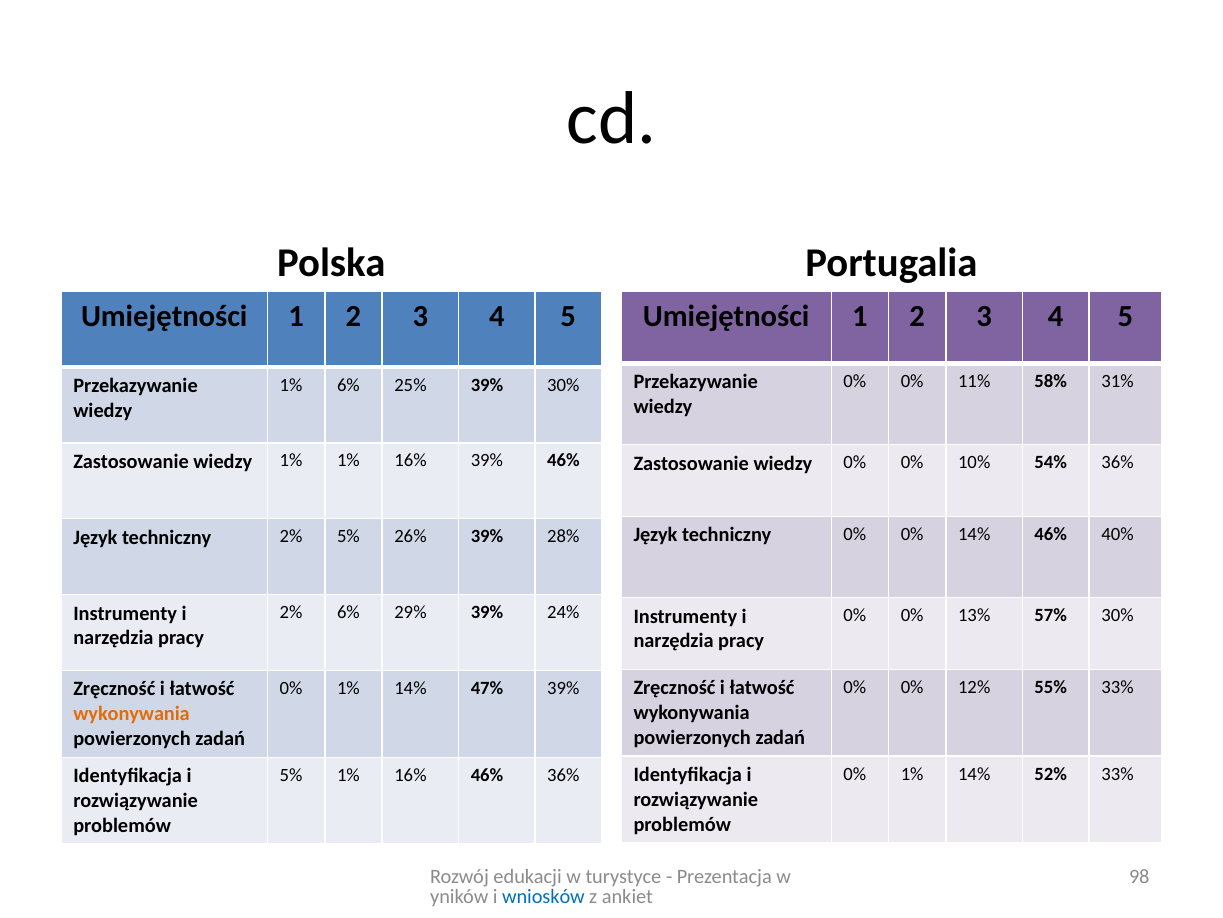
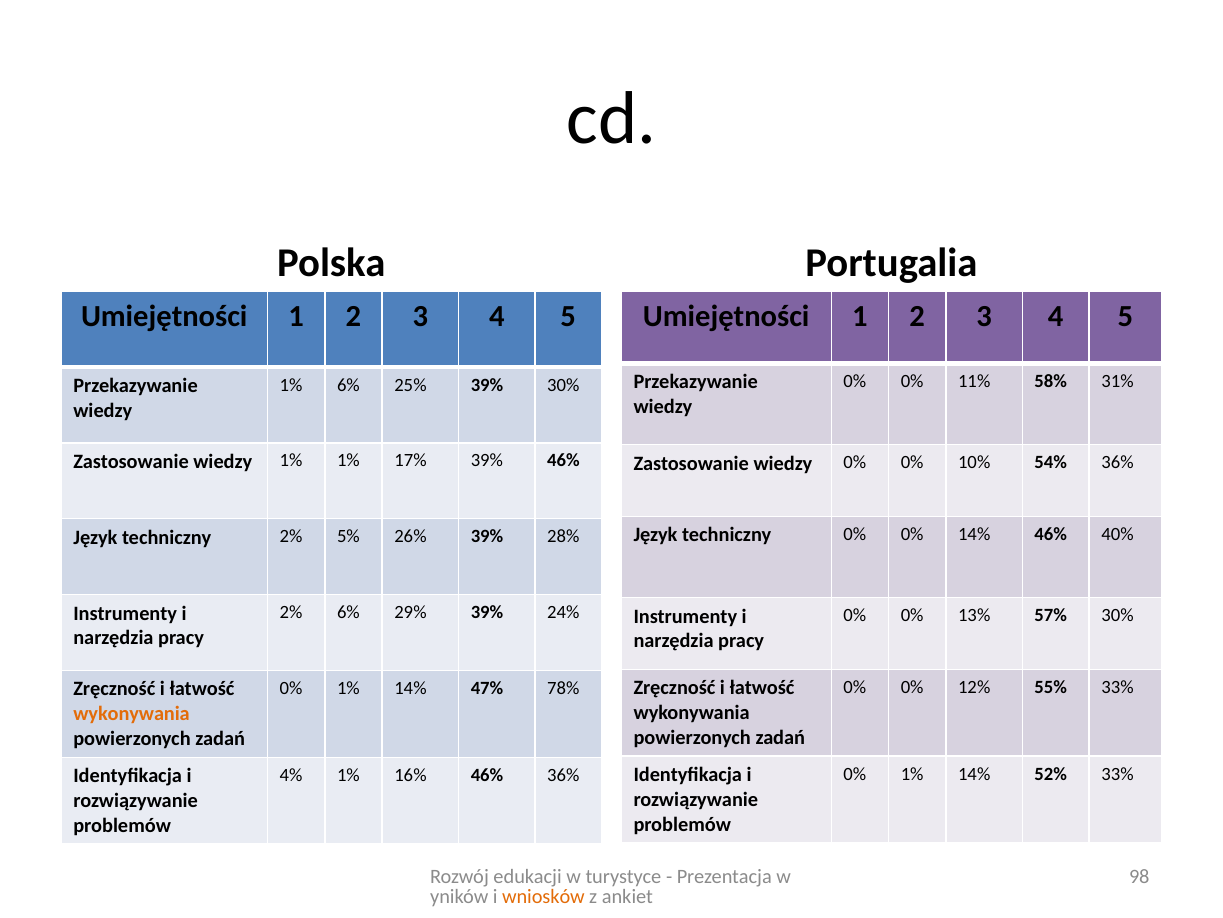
1% 1% 16%: 16% -> 17% (410, 460)
47% 39%: 39% -> 78% (563, 688)
5%: 5% -> 4% (291, 775)
wniosków colour: blue -> orange (543, 896)
